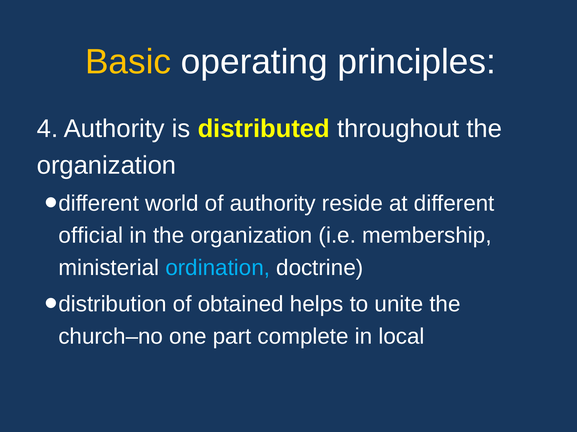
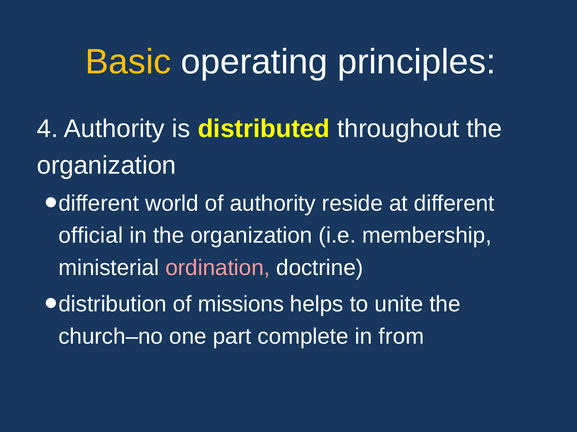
ordination colour: light blue -> pink (218, 268)
obtained: obtained -> missions (241, 305)
local: local -> from (401, 337)
